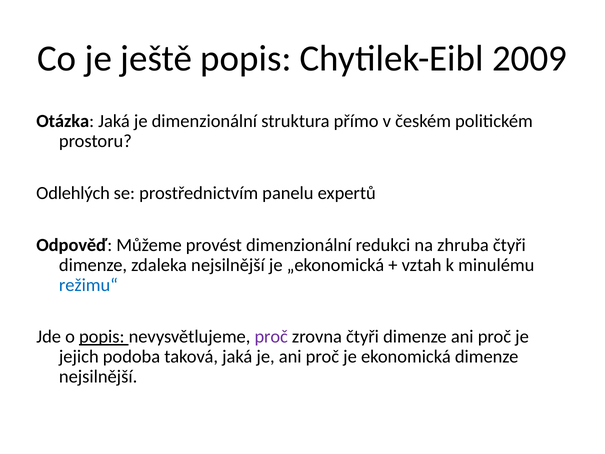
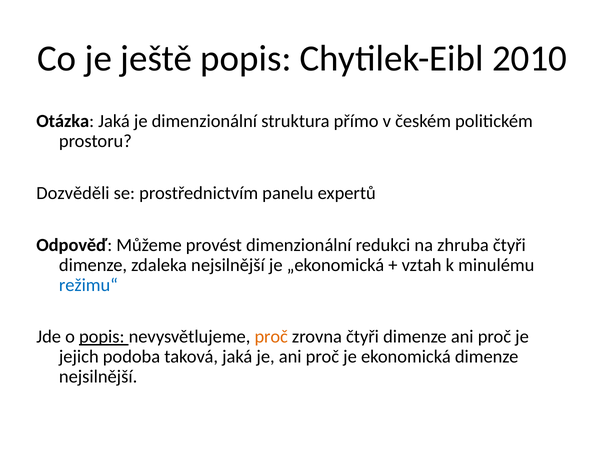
2009: 2009 -> 2010 (530, 59)
Odlehlých: Odlehlých -> Dozvěděli (73, 193)
proč colour: purple -> orange (271, 337)
